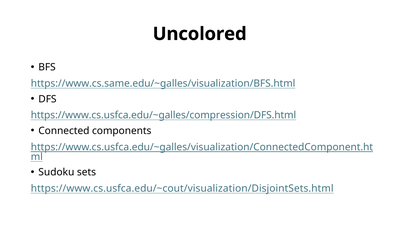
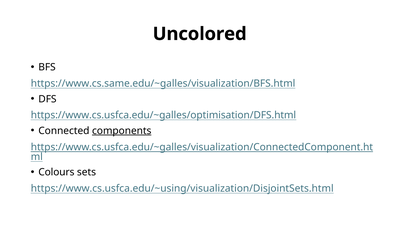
https://www.cs.usfca.edu/~galles/compression/DFS.html: https://www.cs.usfca.edu/~galles/compression/DFS.html -> https://www.cs.usfca.edu/~galles/optimisation/DFS.html (163, 115)
components underline: none -> present (122, 131)
Sudoku: Sudoku -> Colours (56, 173)
https://www.cs.usfca.edu/~cout/visualization/DisjointSets.html: https://www.cs.usfca.edu/~cout/visualization/DisjointSets.html -> https://www.cs.usfca.edu/~using/visualization/DisjointSets.html (182, 189)
